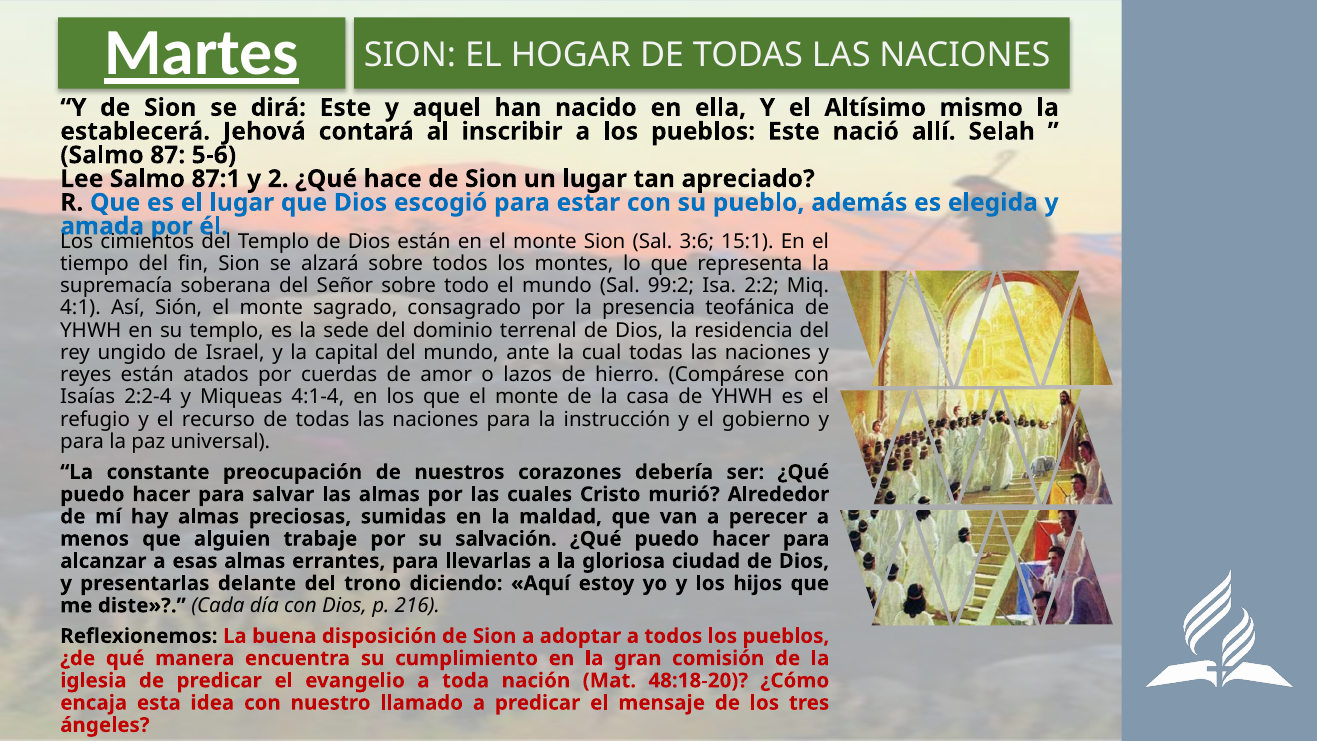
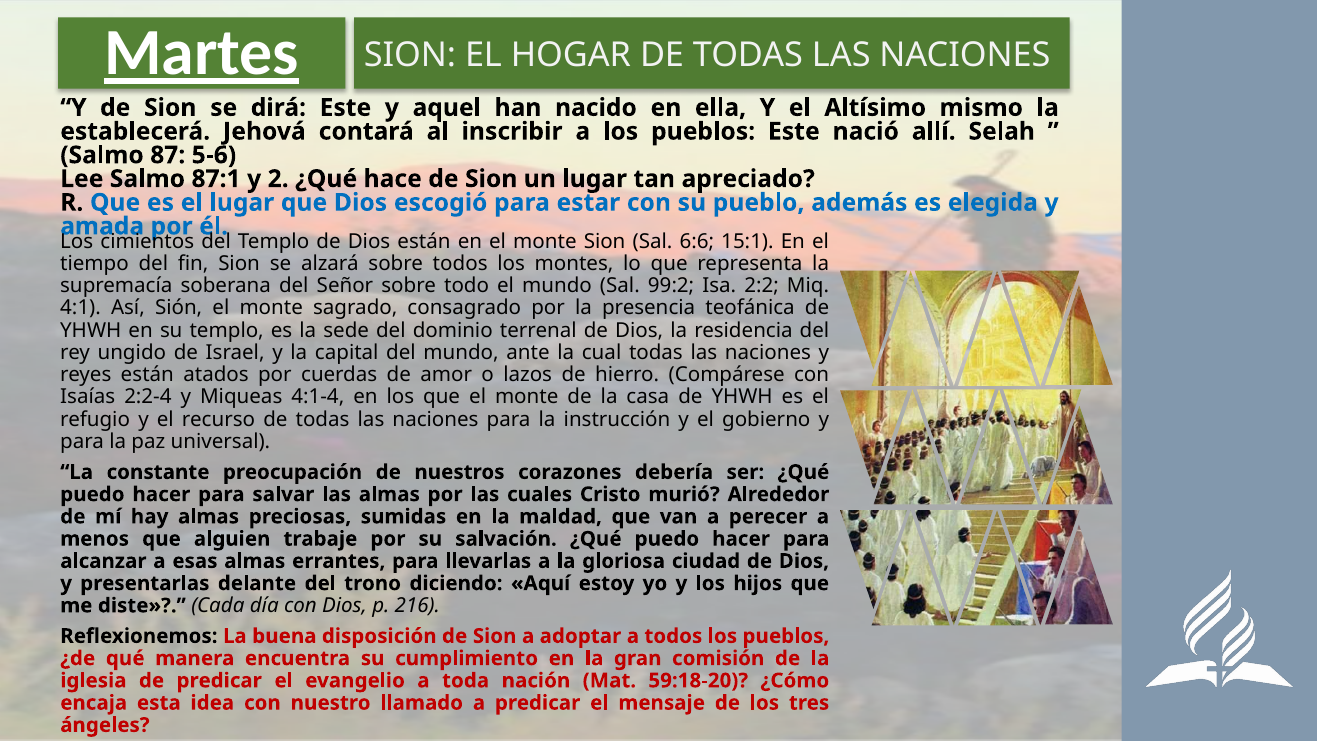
3:6: 3:6 -> 6:6 (697, 241)
48:18-20: 48:18-20 -> 59:18-20 (698, 680)
